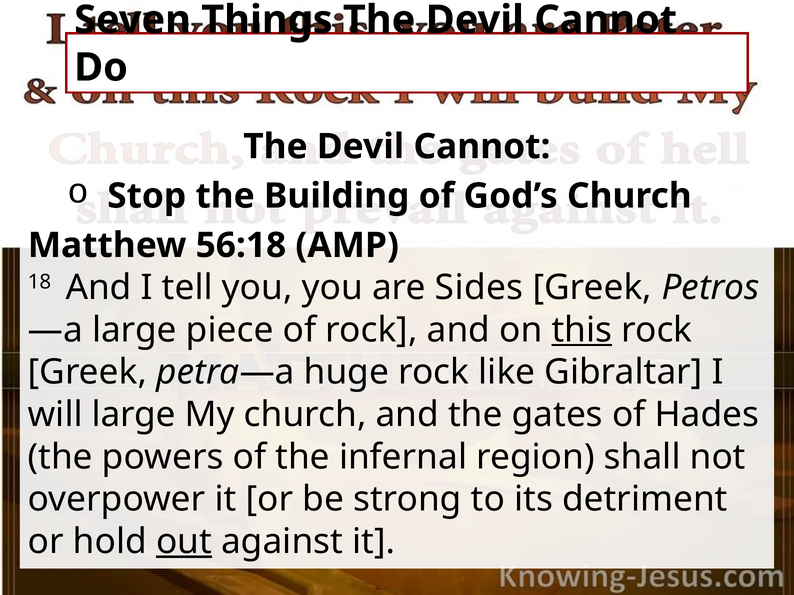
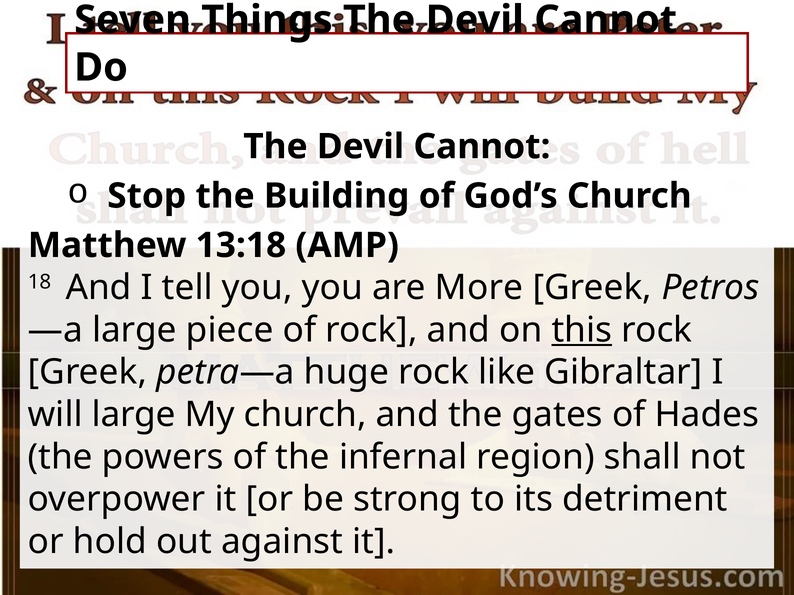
56:18: 56:18 -> 13:18 (241, 246)
Sides: Sides -> More (479, 288)
out underline: present -> none (184, 542)
